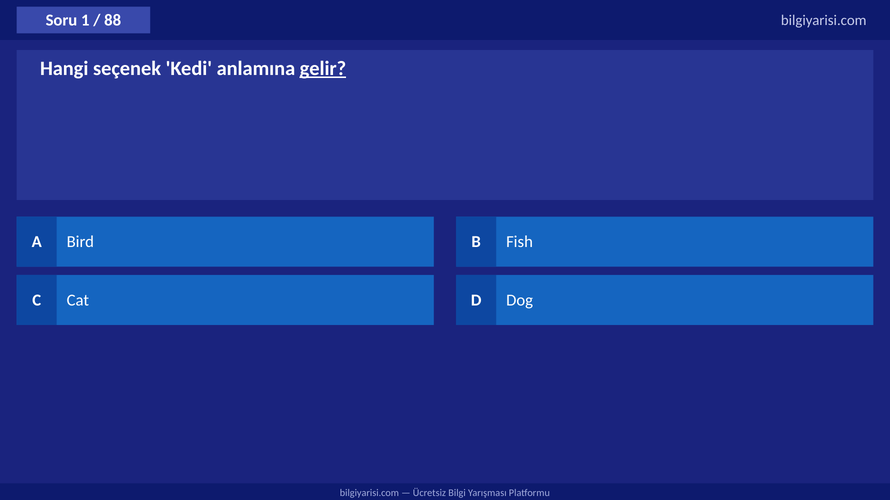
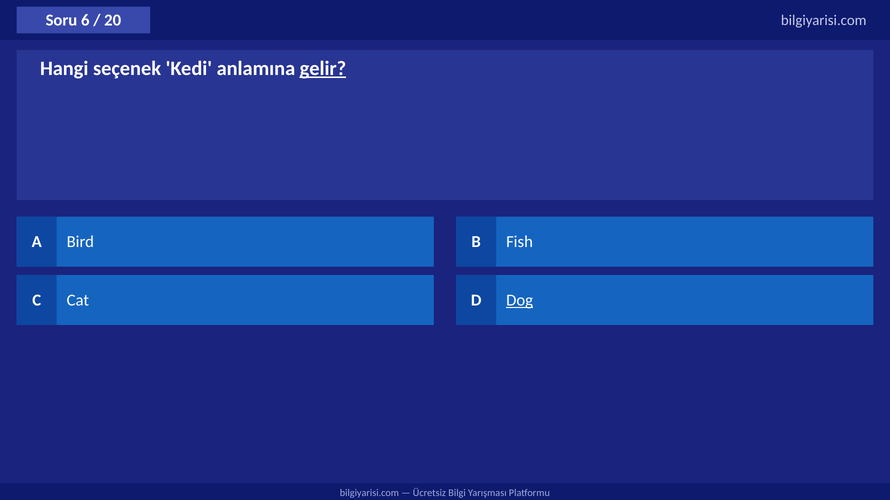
1: 1 -> 6 (85, 20)
88: 88 -> 20 (113, 20)
Dog underline: none -> present (520, 301)
